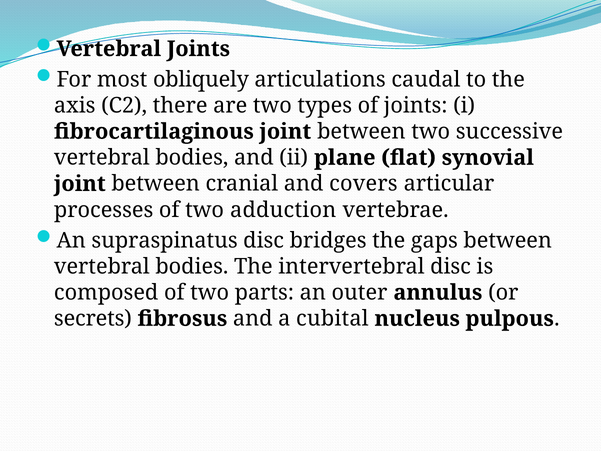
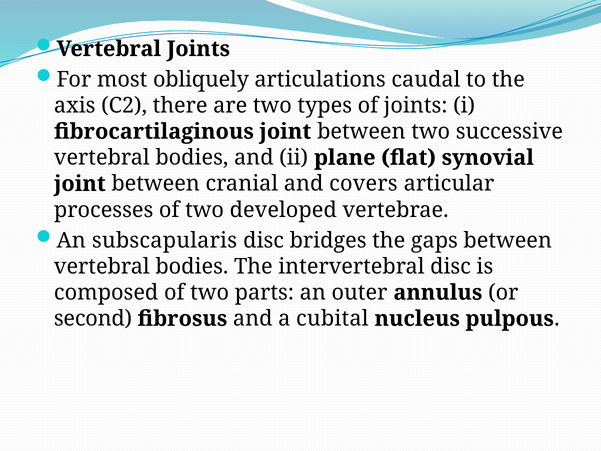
adduction: adduction -> developed (283, 210)
supraspinatus: supraspinatus -> subscapularis (164, 240)
secrets: secrets -> second (93, 319)
